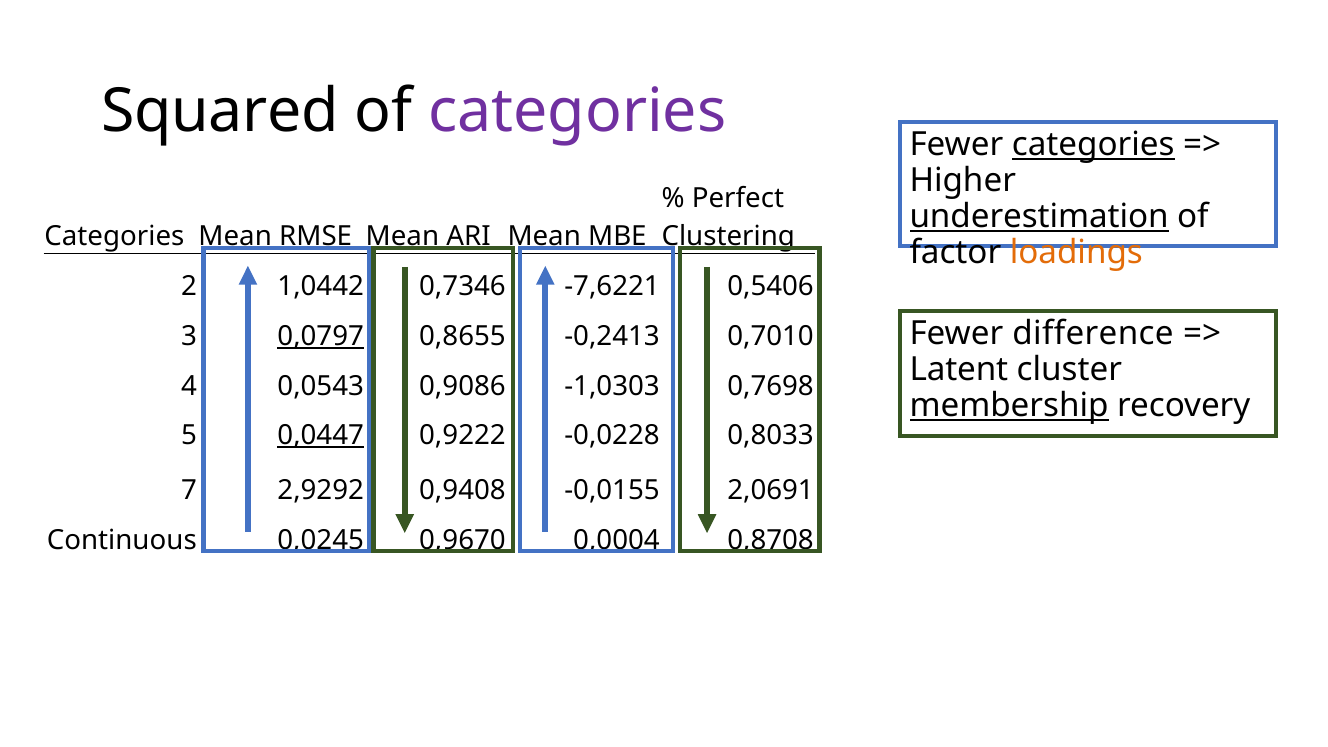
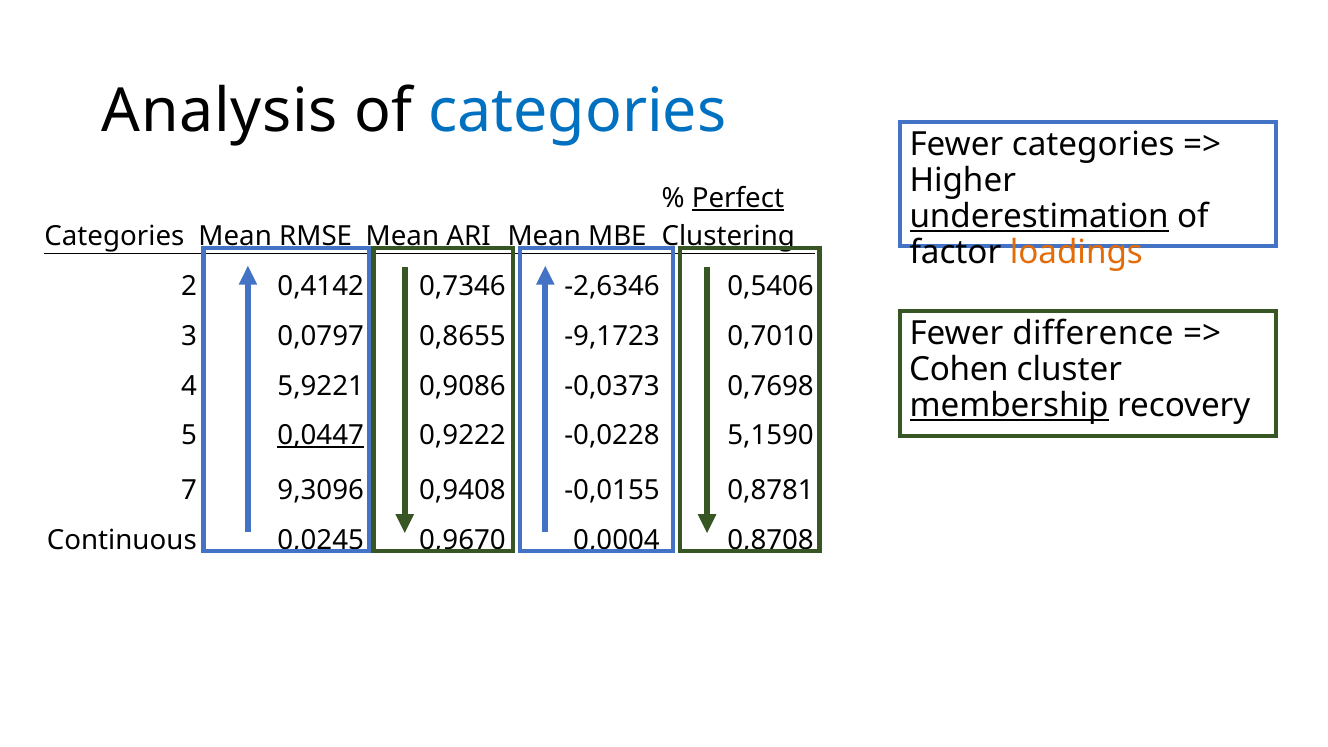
Squared: Squared -> Analysis (220, 112)
categories colour: purple -> blue (577, 112)
categories underline: present -> none (1093, 145)
Perfect underline: none -> present (738, 198)
1,0442: 1,0442 -> 0,4142 (321, 286)
-7,6221: -7,6221 -> -2,6346 (612, 286)
0,0797 underline: present -> none (321, 336)
-0,2413: -0,2413 -> -9,1723 (612, 336)
Latent: Latent -> Cohen (959, 370)
0,0543: 0,0543 -> 5,9221 (321, 386)
-1,0303: -1,0303 -> -0,0373 (612, 386)
0,8033: 0,8033 -> 5,1590 (771, 435)
2,9292: 2,9292 -> 9,3096 (321, 490)
2,0691: 2,0691 -> 0,8781 (771, 490)
